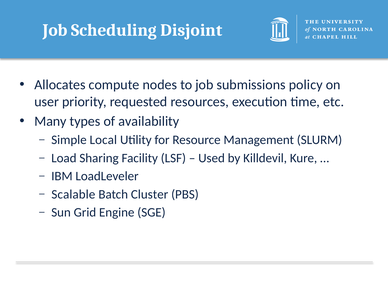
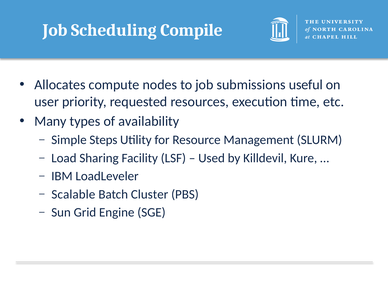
Disjoint: Disjoint -> Compile (192, 30)
policy: policy -> useful (306, 85)
Local: Local -> Steps (103, 140)
